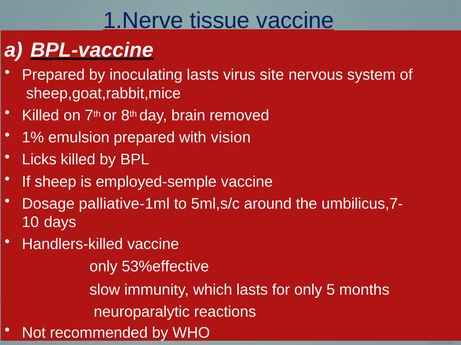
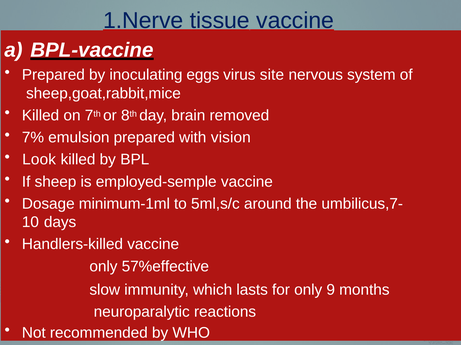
inoculating lasts: lasts -> eggs (203, 75)
1%: 1% -> 7% (33, 138)
Licks: Licks -> Look (39, 160)
palliative-1ml: palliative-1ml -> minimum-1ml (124, 204)
53%effective: 53%effective -> 57%effective (165, 267)
5: 5 -> 9 (331, 290)
